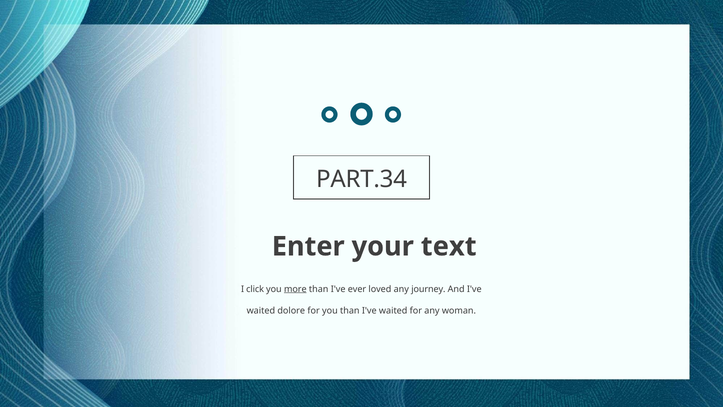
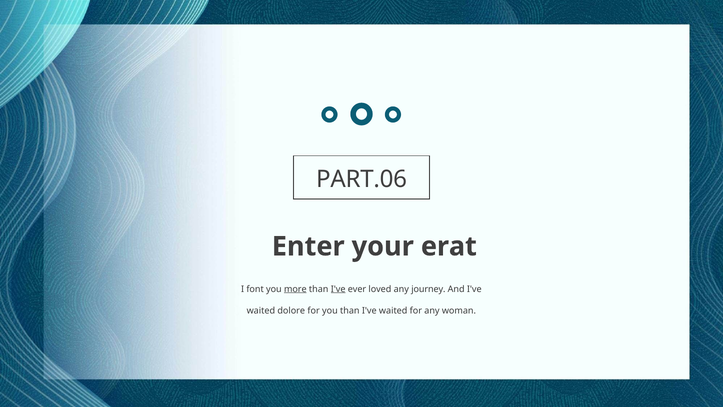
PART.34: PART.34 -> PART.06 (362, 179)
text: text -> erat (449, 246)
click: click -> font (255, 289)
I've underline: none -> present (338, 289)
